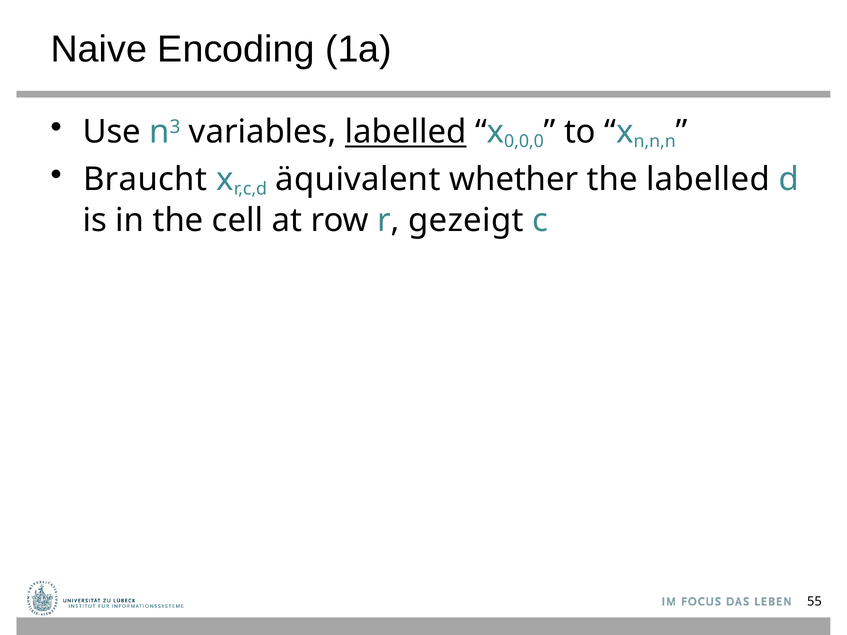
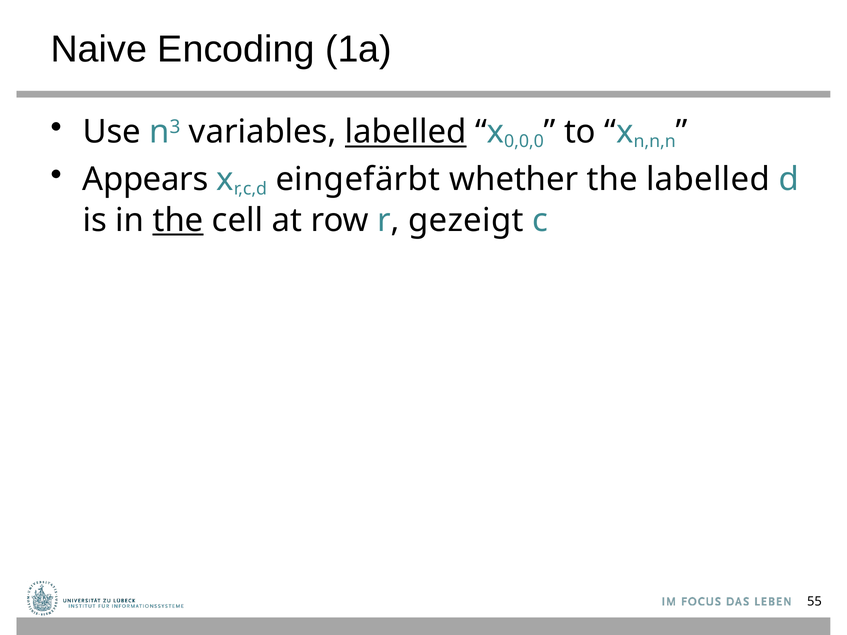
Braucht: Braucht -> Appears (145, 180)
äquivalent: äquivalent -> eingefärbt (358, 180)
the underline: none -> present (178, 220)
